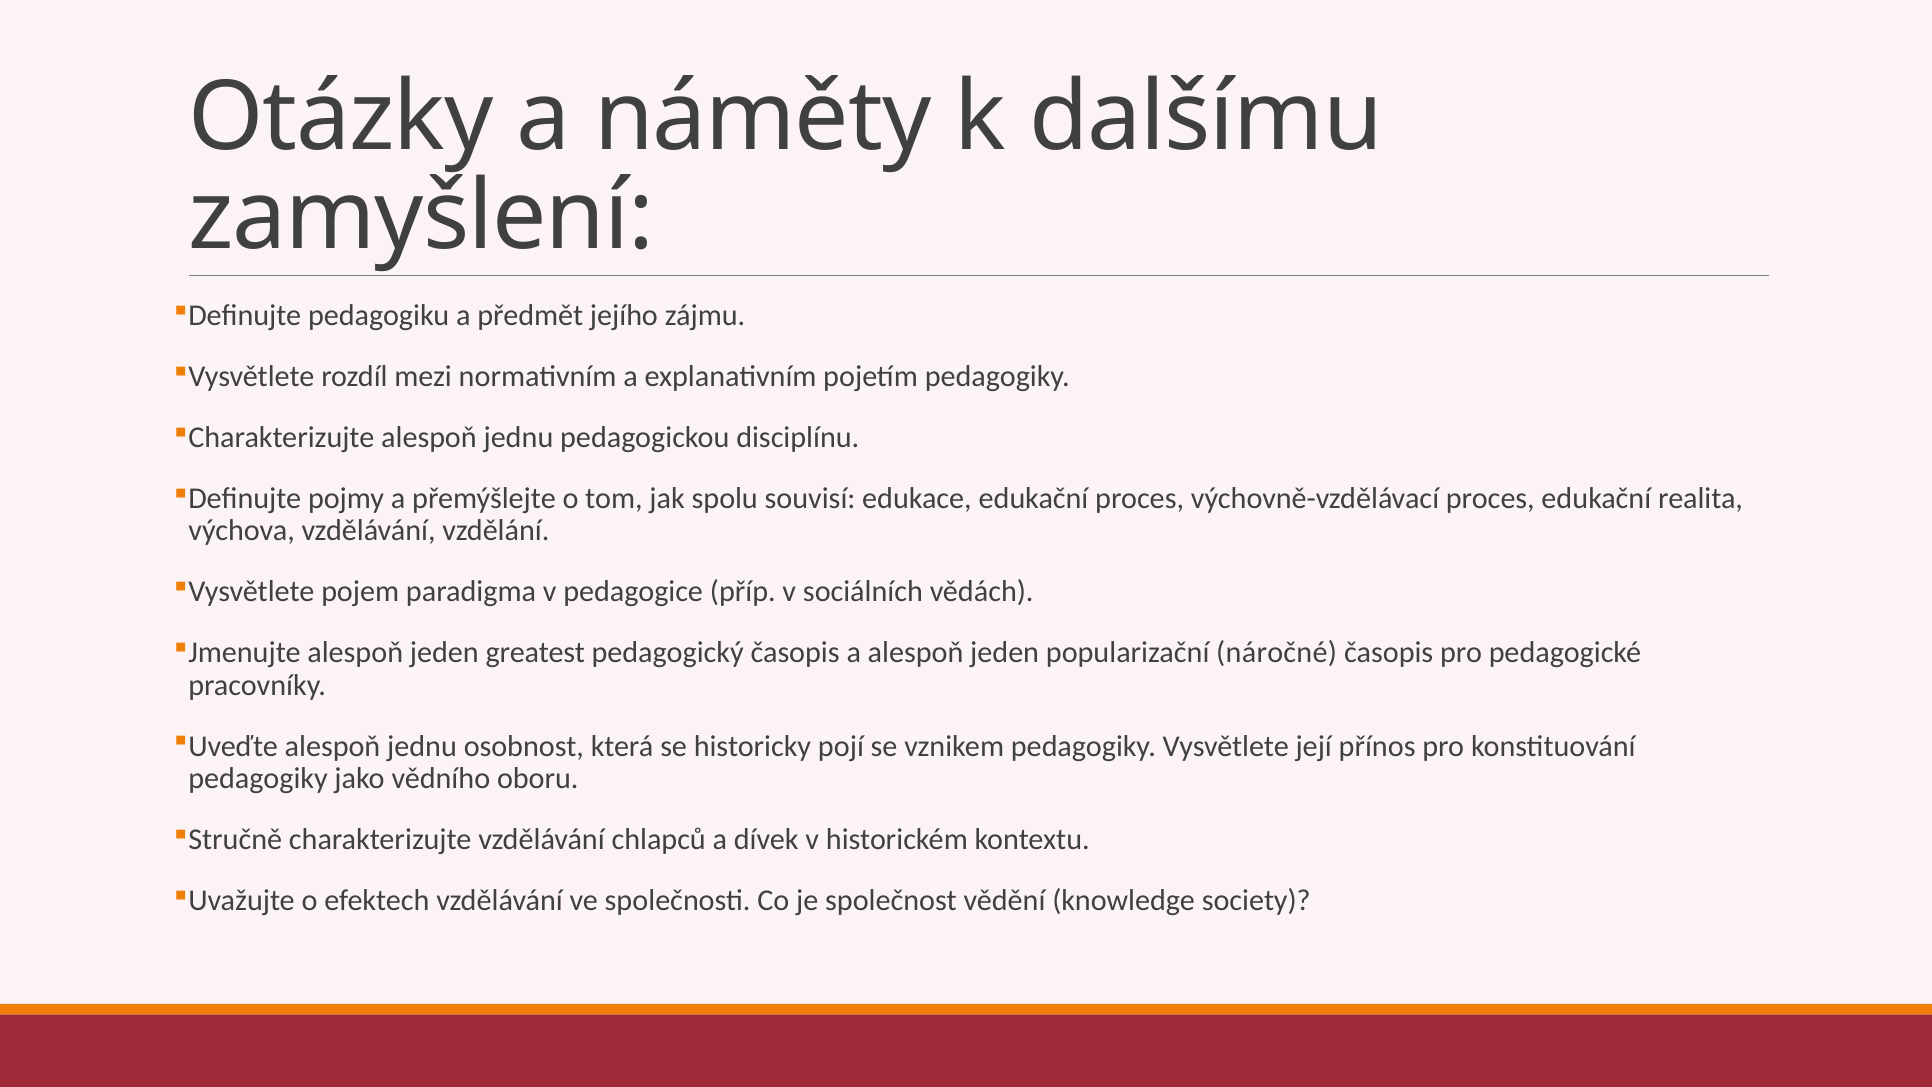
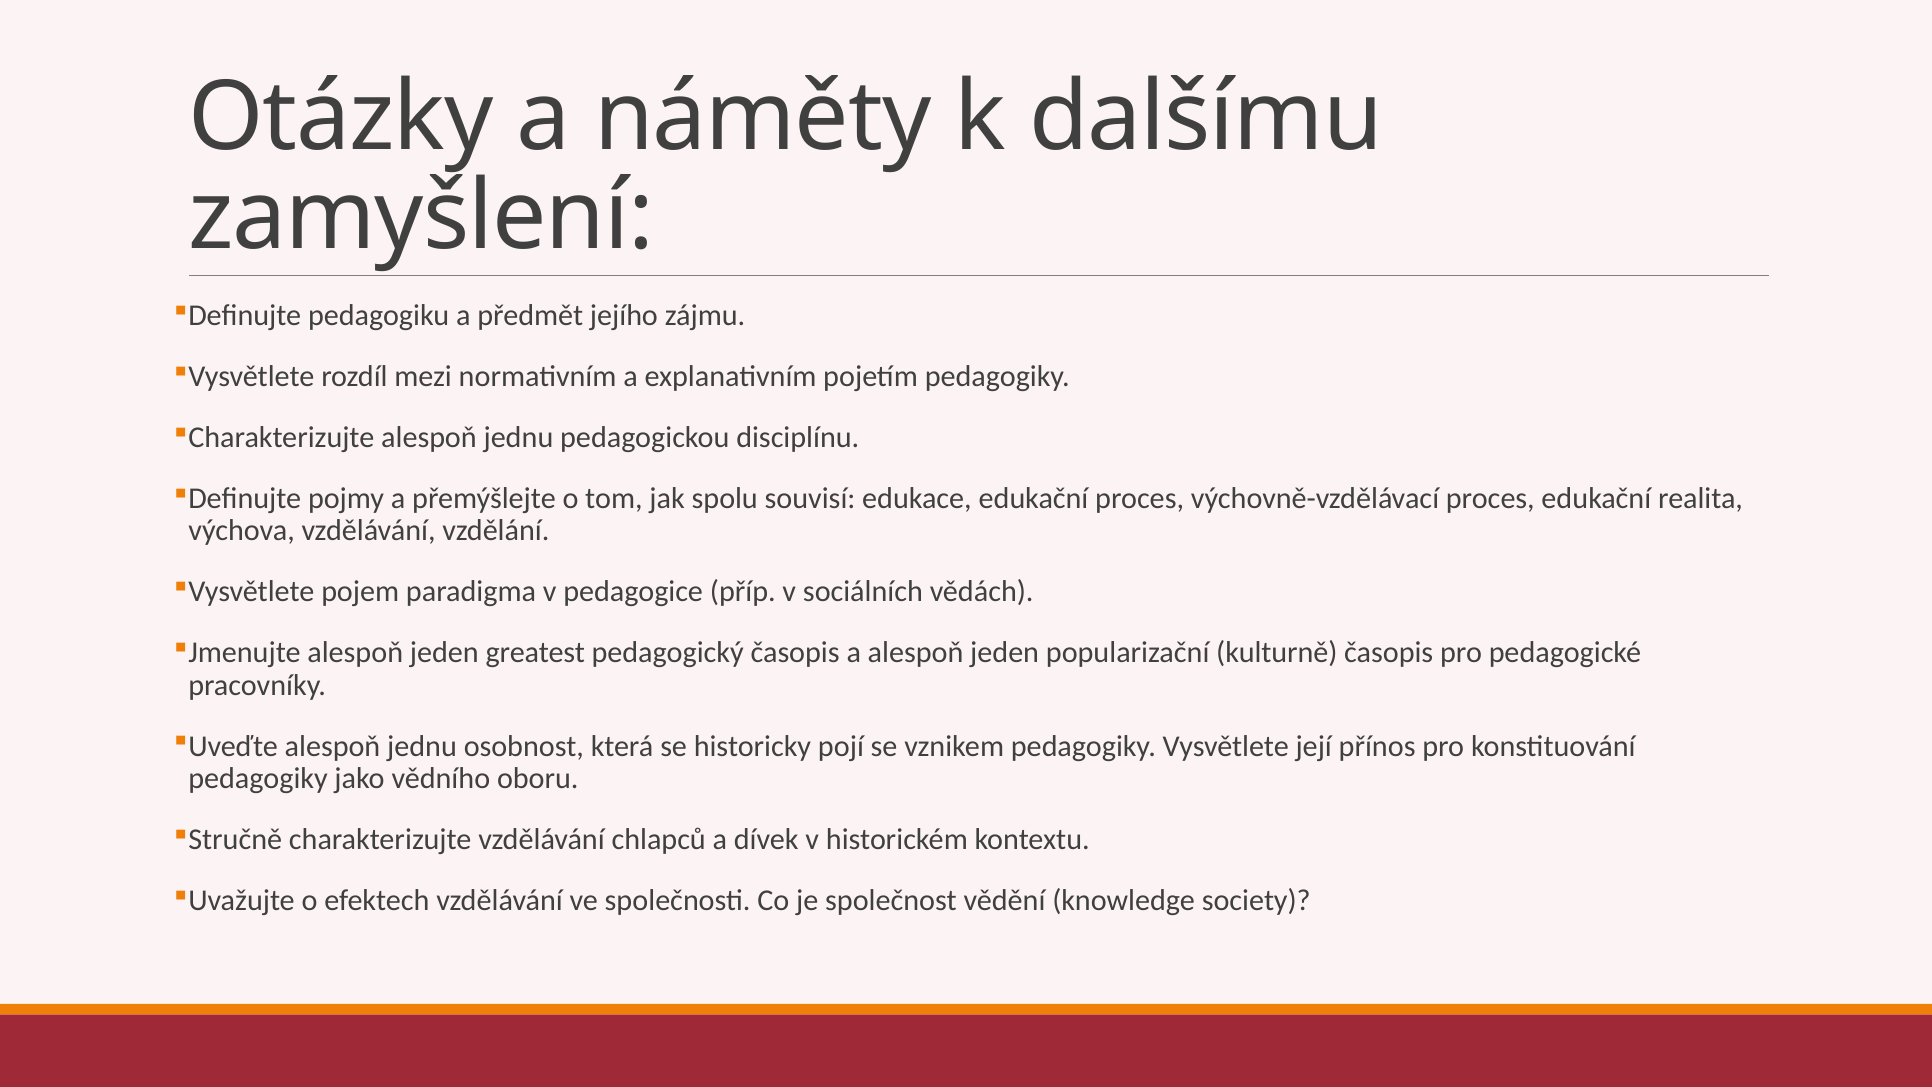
náročné: náročné -> kulturně (1277, 653)
